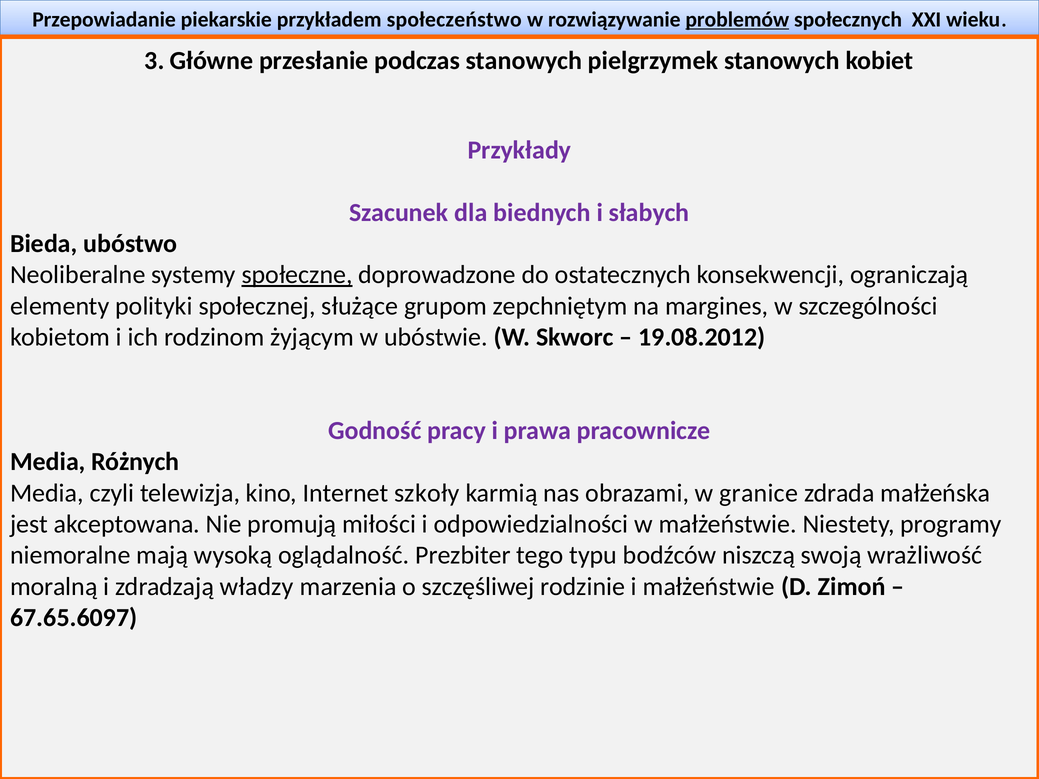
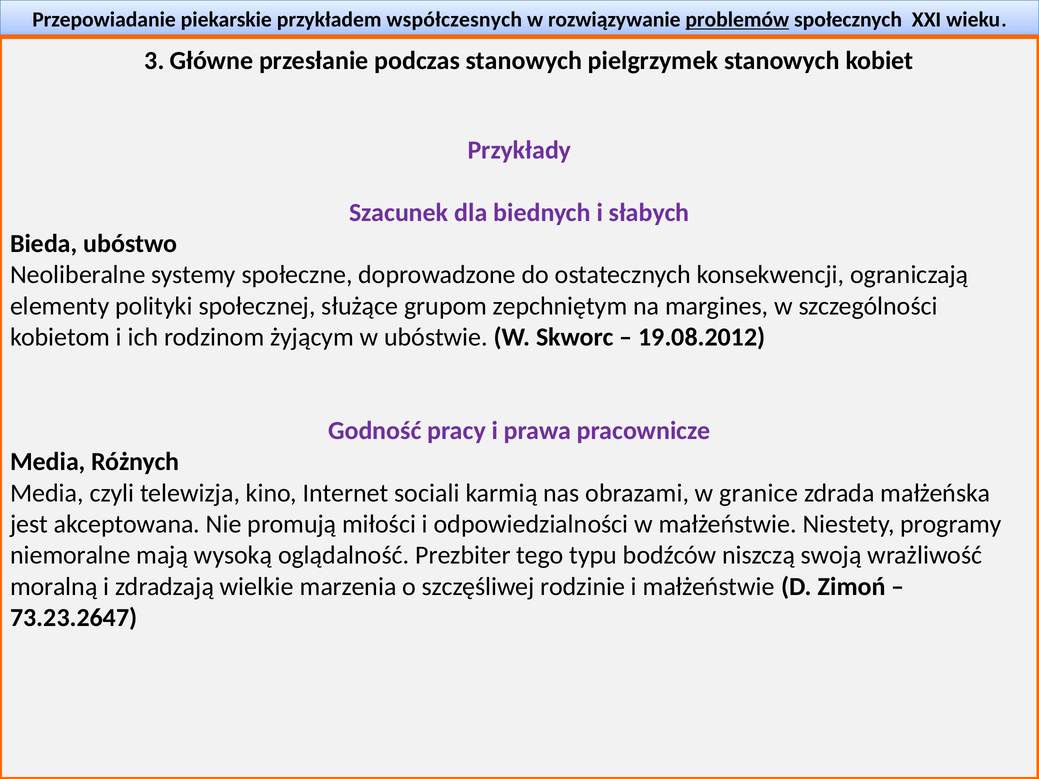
społeczeństwo: społeczeństwo -> współczesnych (454, 20)
społeczne underline: present -> none (297, 275)
szkoły: szkoły -> sociali (427, 493)
władzy: władzy -> wielkie (257, 587)
67.65.6097: 67.65.6097 -> 73.23.2647 (74, 618)
